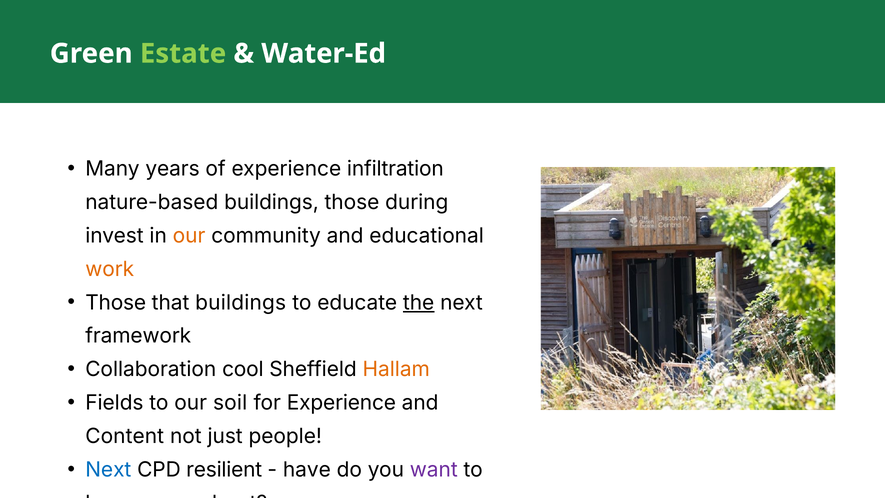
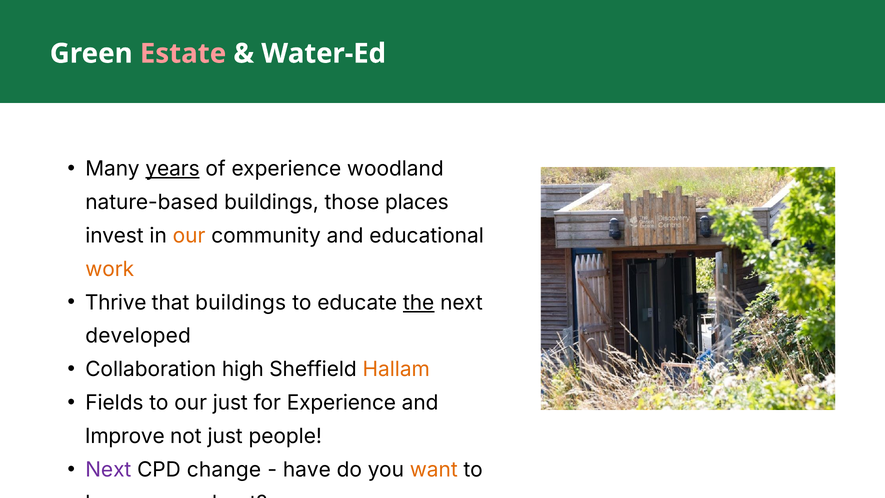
Estate colour: light green -> pink (183, 54)
years underline: none -> present (173, 169)
infiltration: infiltration -> woodland (395, 169)
during: during -> places (417, 202)
Those: Those -> Thrive (116, 303)
framework: framework -> developed (138, 336)
cool: cool -> high (243, 369)
our soil: soil -> just (230, 403)
Content: Content -> Improve (125, 436)
Next colour: blue -> purple (108, 470)
resilient: resilient -> change (224, 470)
want colour: purple -> orange (434, 470)
